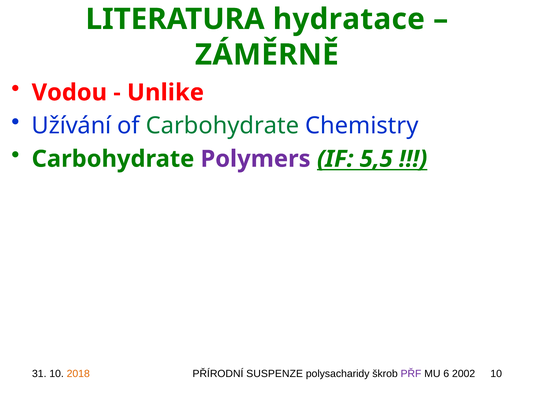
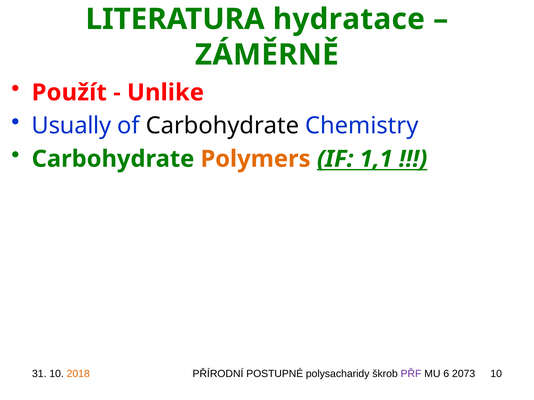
Vodou: Vodou -> Použít (69, 93)
Užívání: Užívání -> Usually (71, 126)
Carbohydrate colour: green -> black (223, 126)
Polymers colour: purple -> orange (256, 159)
5,5: 5,5 -> 1,1 (376, 159)
SUSPENZE: SUSPENZE -> POSTUPNÉ (275, 374)
2002: 2002 -> 2073 (464, 374)
